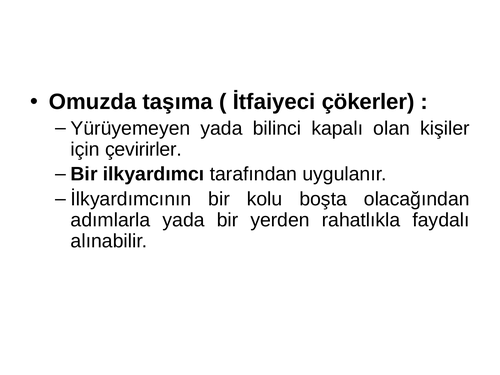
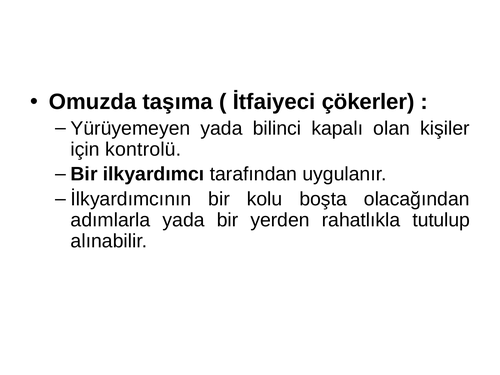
çevirirler: çevirirler -> kontrolü (143, 149)
faydalı: faydalı -> tutulup (441, 220)
